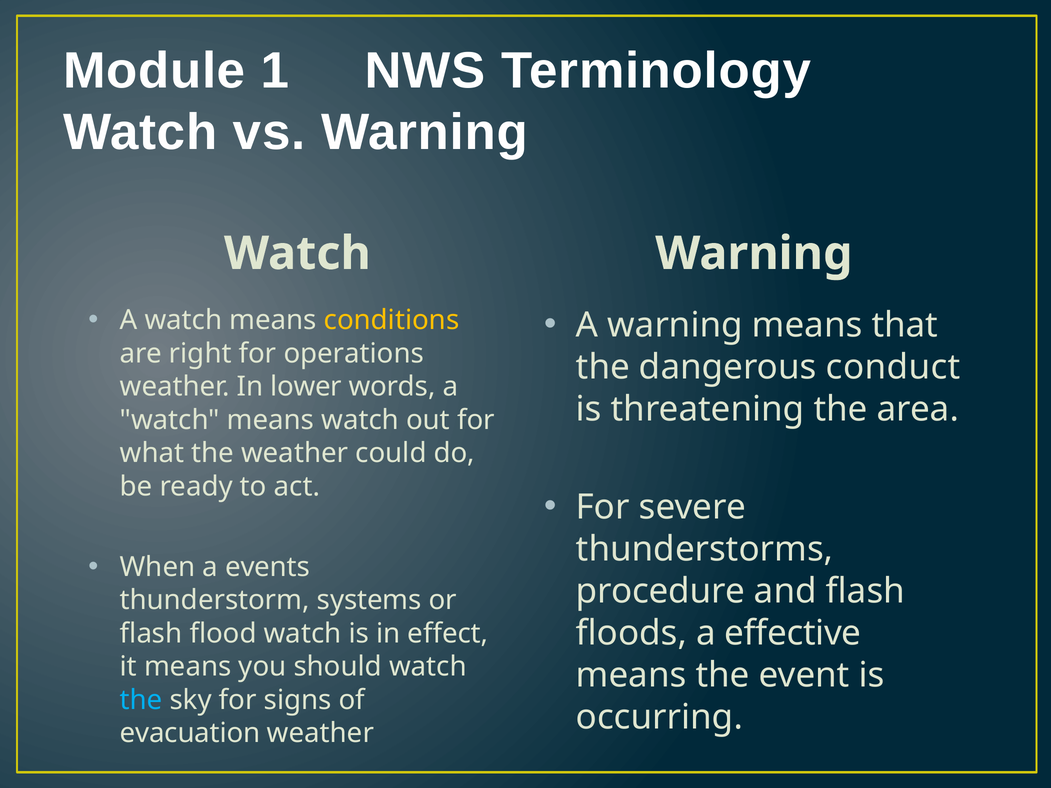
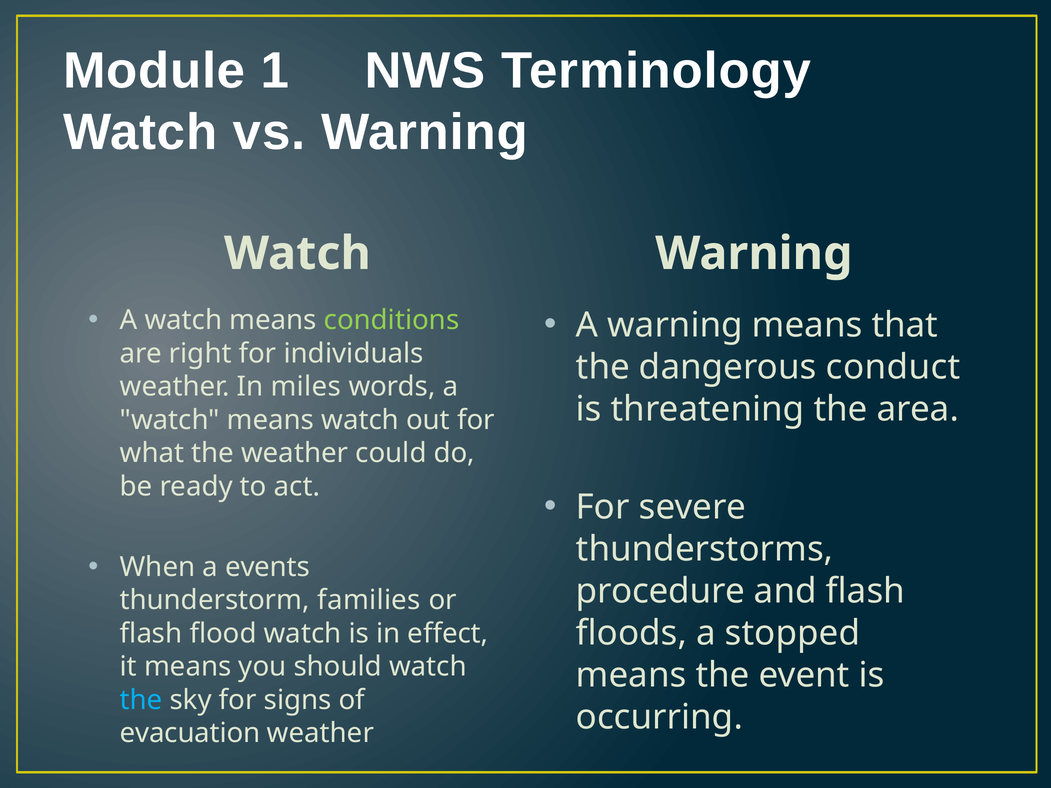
conditions colour: yellow -> light green (392, 320)
operations: operations -> individuals (354, 354)
lower: lower -> miles (306, 387)
systems: systems -> families (369, 600)
effective: effective -> stopped (793, 634)
